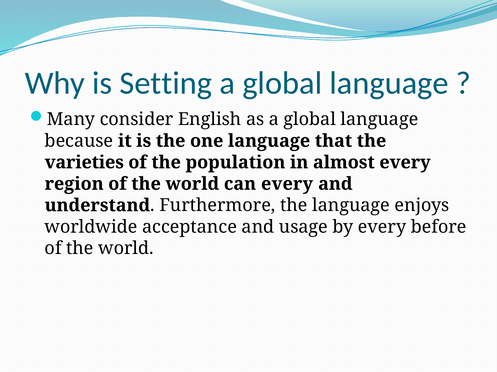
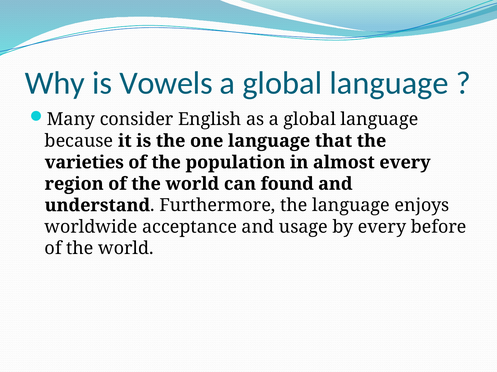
Setting: Setting -> Vowels (166, 83)
can every: every -> found (287, 184)
